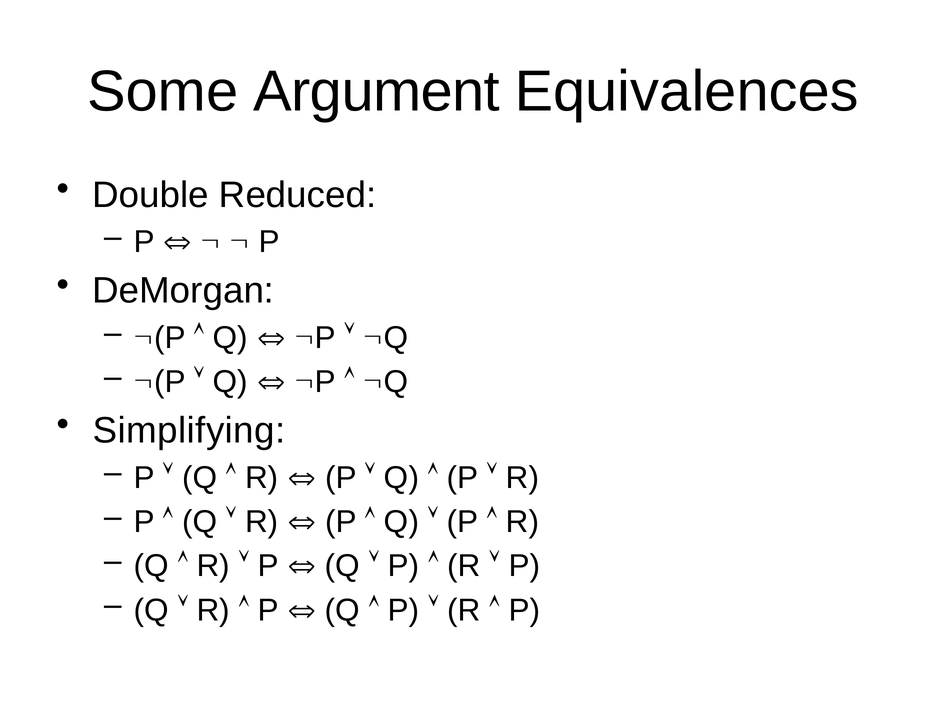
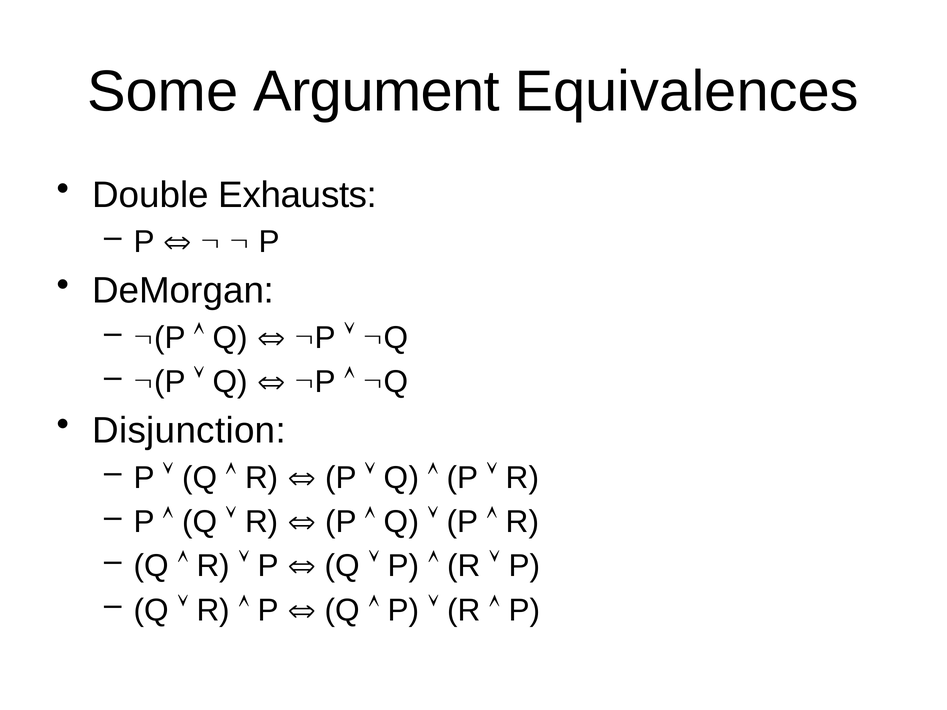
Reduced: Reduced -> Exhausts (298, 195)
Simplifying: Simplifying -> Disjunction (189, 431)
